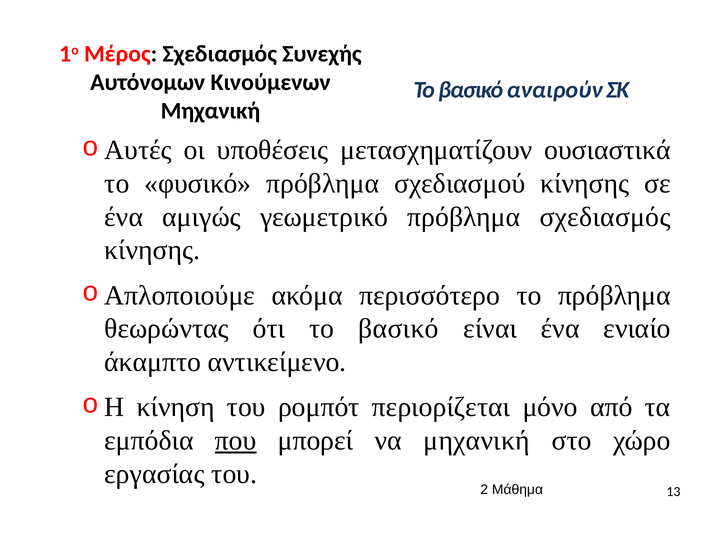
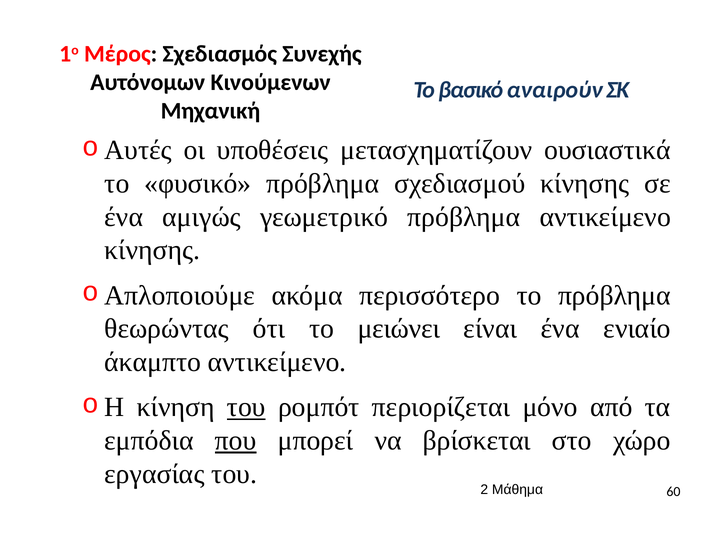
πρόβλημα σχεδιασμός: σχεδιασμός -> αντικείμενο (605, 217)
ότι το βασικό: βασικό -> μειώνει (399, 329)
του underline: none -> present (246, 408)
να μηχανική: μηχανική -> βρίσκεται (477, 441)
13: 13 -> 60 (673, 492)
